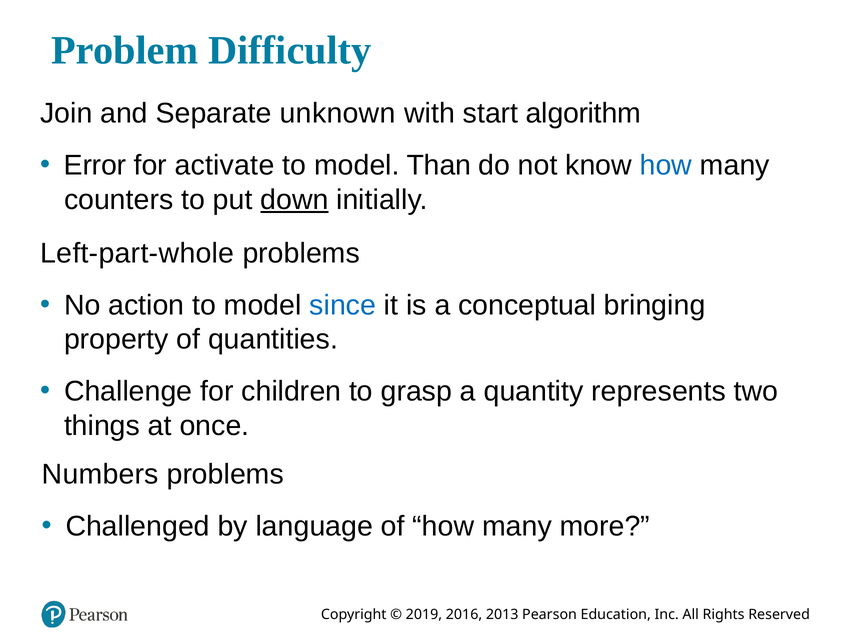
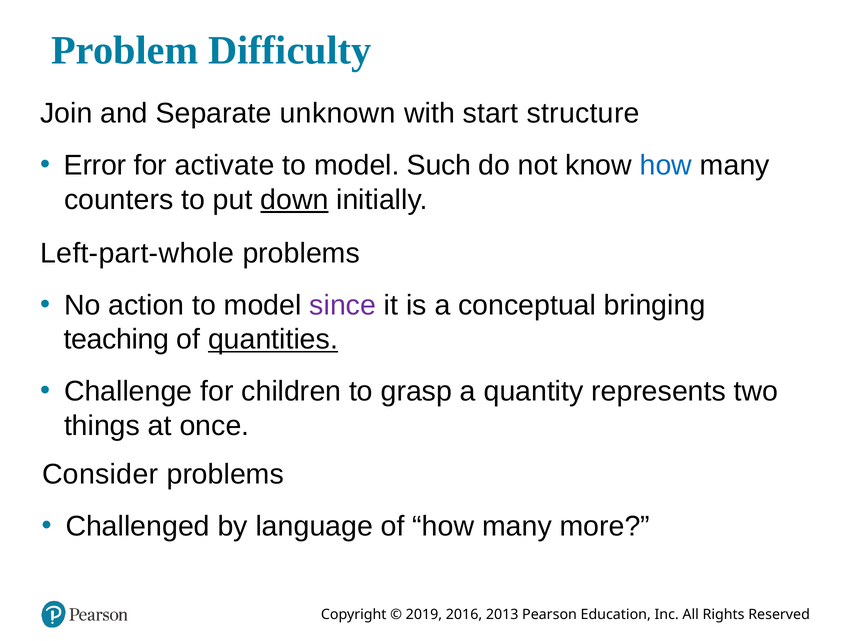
algorithm: algorithm -> structure (583, 114)
Than: Than -> Such (439, 166)
since colour: blue -> purple (343, 305)
property: property -> teaching (116, 340)
quantities underline: none -> present (273, 340)
Numbers: Numbers -> Consider (100, 474)
